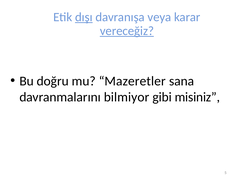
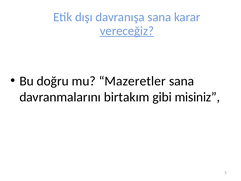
dışı underline: present -> none (84, 17)
davranışa veya: veya -> sana (159, 17)
bilmiyor: bilmiyor -> birtakım (127, 97)
